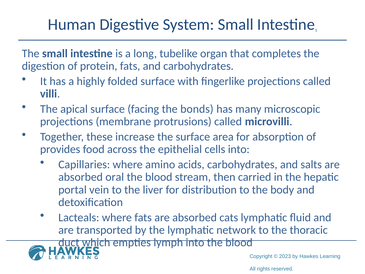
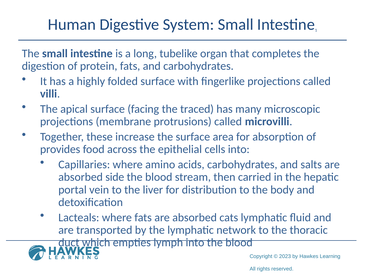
bonds: bonds -> traced (197, 109)
oral: oral -> side (115, 177)
